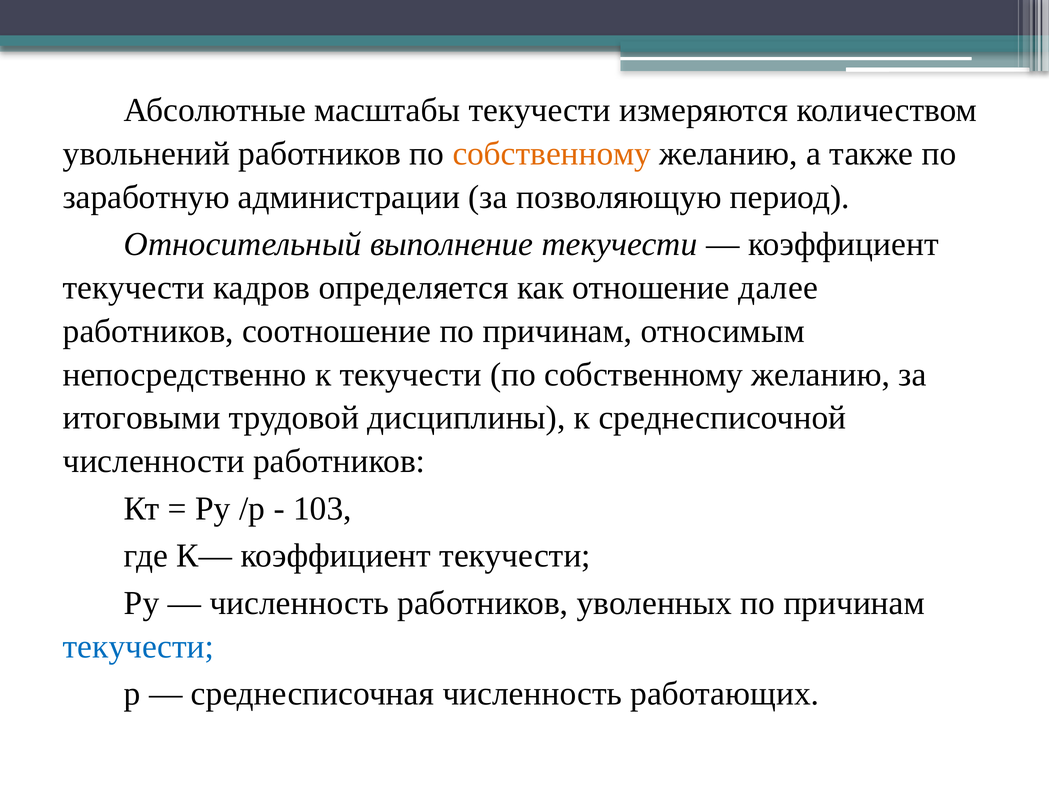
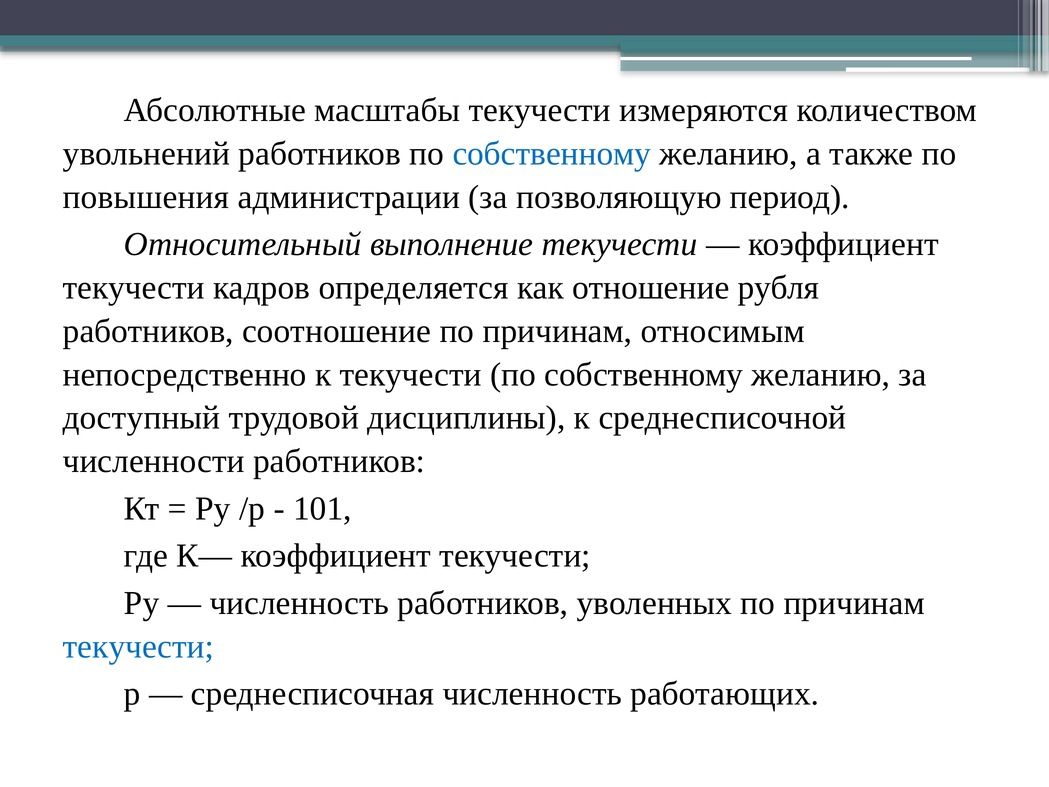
собственному colour: orange -> blue (552, 154)
заработную: заработную -> повышения (146, 197)
далее: далее -> рубля (779, 288)
итоговыми: итоговыми -> доступный (142, 418)
103: 103 -> 101 (322, 508)
